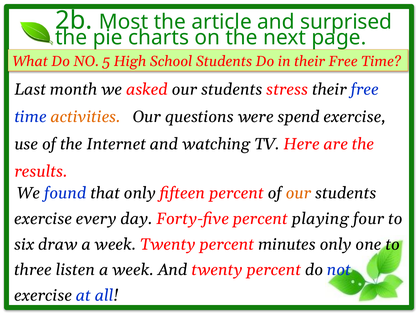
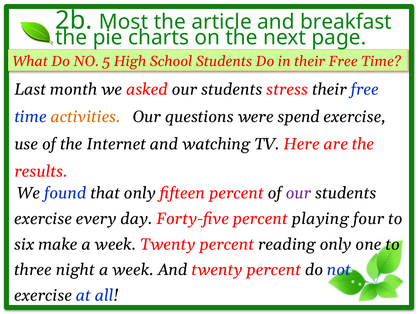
surprised: surprised -> breakfast (346, 22)
our colour: orange -> purple (299, 193)
draw: draw -> make (58, 244)
minutes: minutes -> reading (287, 244)
listen: listen -> night (75, 269)
